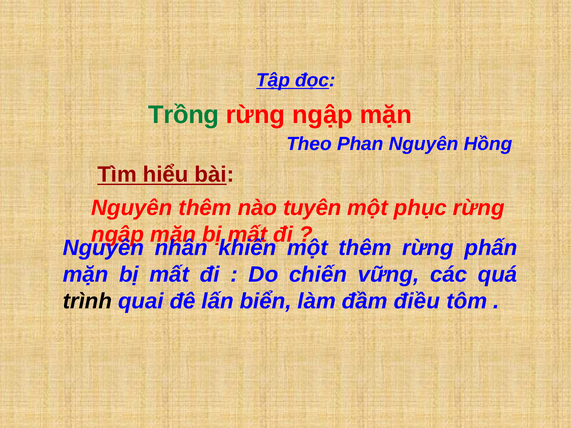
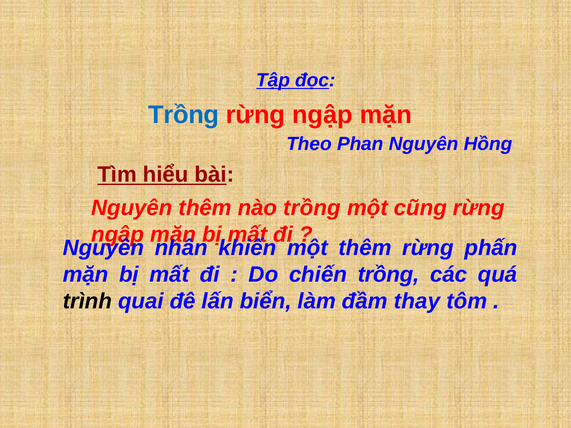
Trồng colour: green -> blue (184, 115)
nào tuyên: tuyên -> trồng (312, 208)
phục: phục -> cũng (420, 208)
chiến vững: vững -> trồng (389, 275)
điều: điều -> thay (417, 301)
